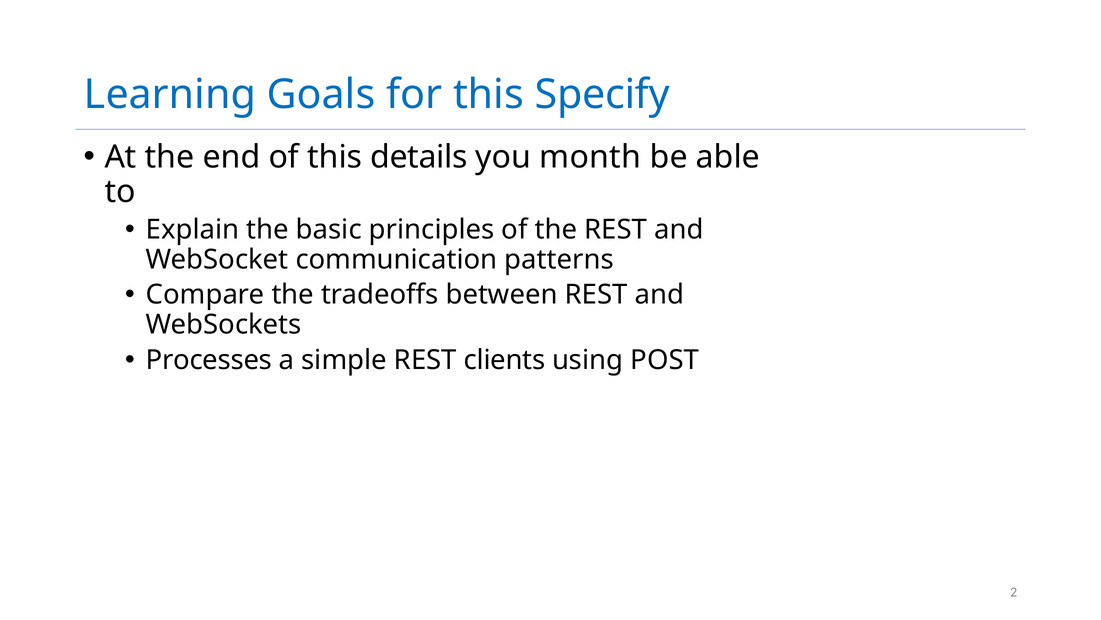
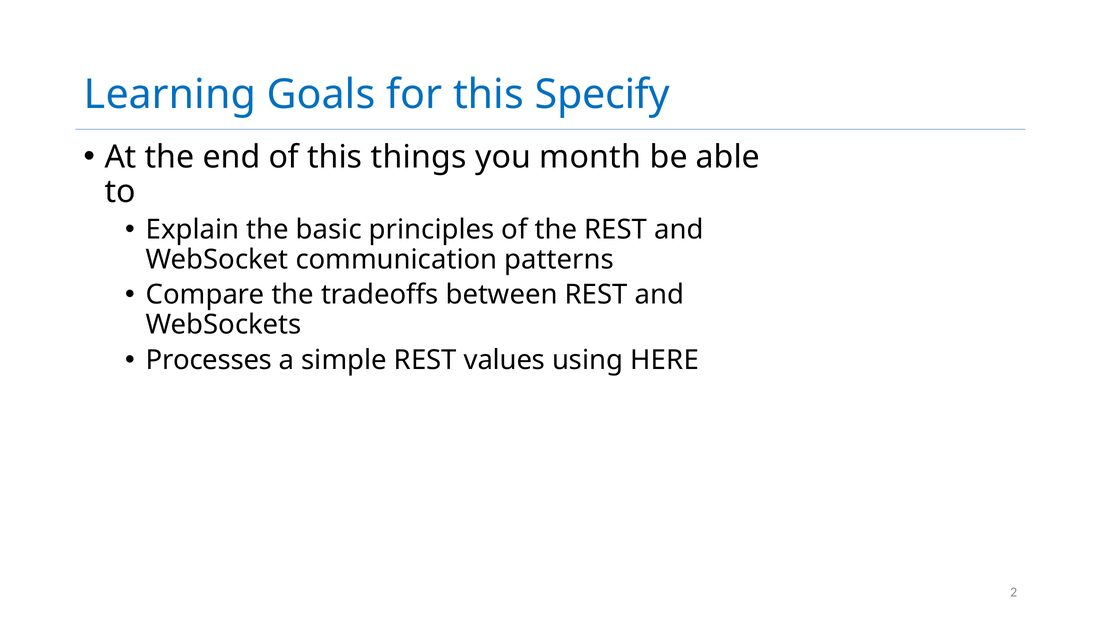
details: details -> things (419, 157)
clients: clients -> values (505, 360)
POST: POST -> HERE (665, 360)
